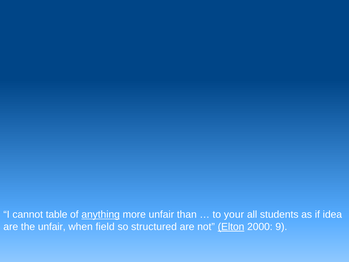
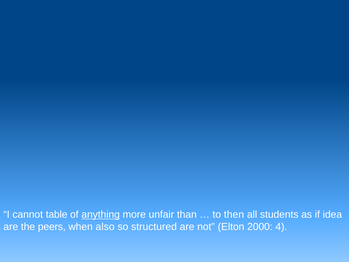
your: your -> then (234, 214)
the unfair: unfair -> peers (52, 227)
field: field -> also (105, 227)
Elton underline: present -> none (231, 227)
9: 9 -> 4 (281, 227)
